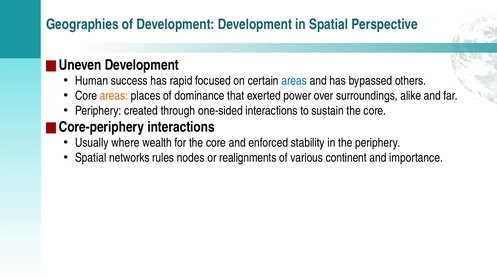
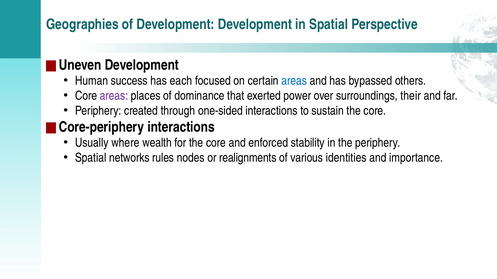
rapid: rapid -> each (181, 81)
areas colour: orange -> purple (114, 96)
alike: alike -> their (411, 96)
continent: continent -> identities (346, 158)
